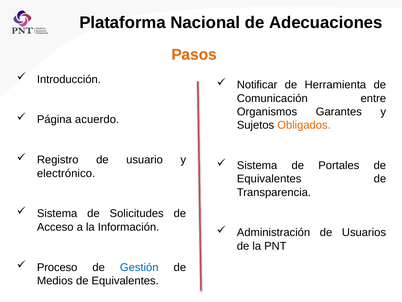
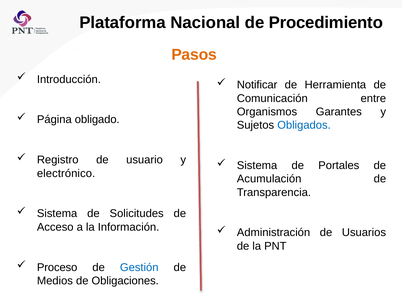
Adecuaciones: Adecuaciones -> Procedimiento (326, 23)
acuerdo: acuerdo -> obligado (97, 119)
Obligados colour: orange -> blue (304, 125)
Equivalentes: Equivalentes -> Acumulación (269, 179)
Medios de Equivalentes: Equivalentes -> Obligaciones (125, 280)
